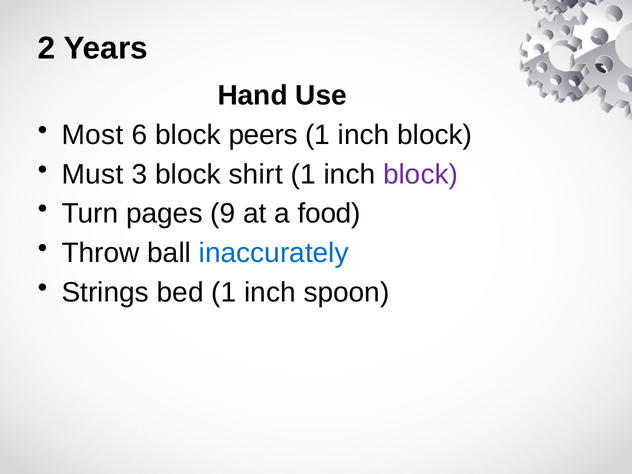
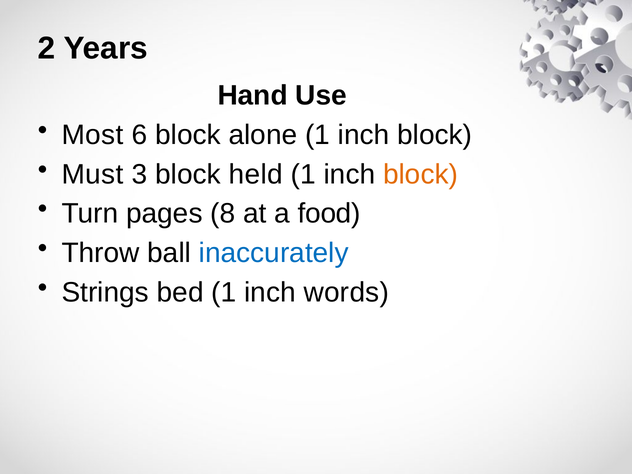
peers: peers -> alone (263, 135)
shirt: shirt -> held (256, 174)
block colour: purple -> orange (421, 174)
9: 9 -> 8 (223, 214)
spoon: spoon -> words (346, 292)
